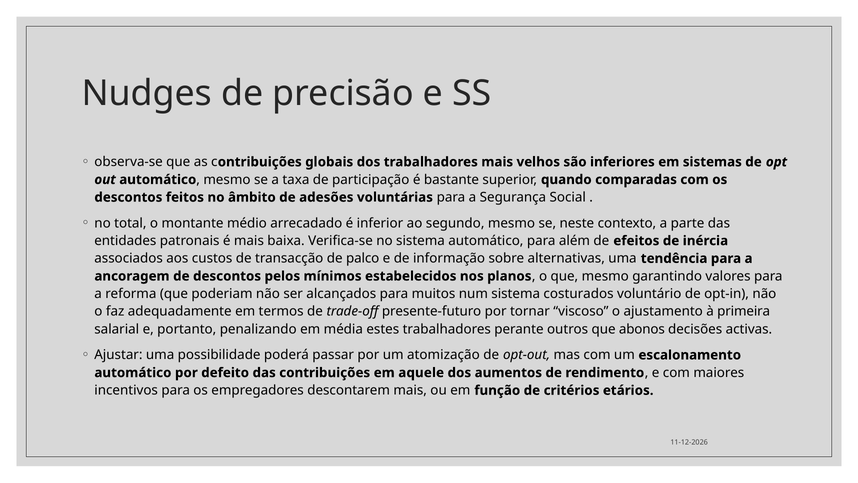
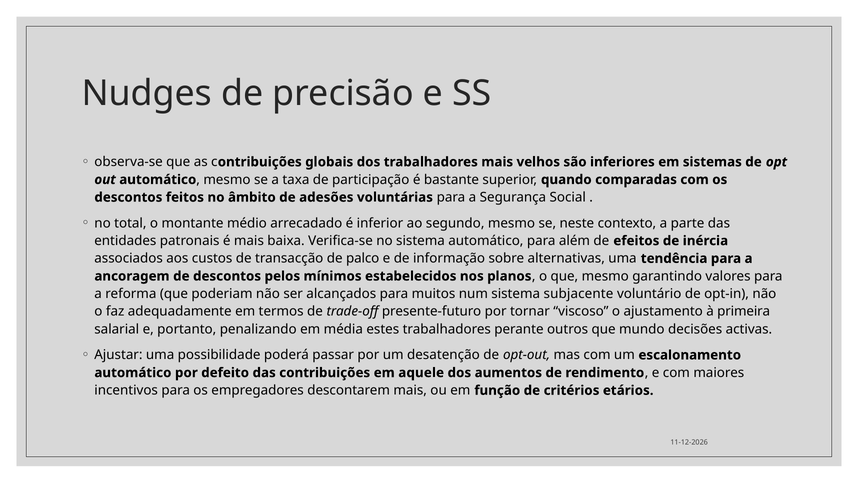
costurados: costurados -> subjacente (578, 294)
abonos: abonos -> mundo (642, 329)
atomização: atomização -> desatenção (443, 355)
